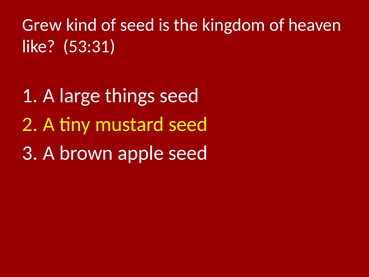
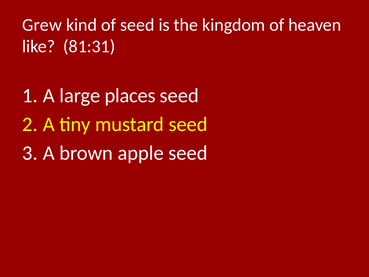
53:31: 53:31 -> 81:31 (89, 46)
things: things -> places (130, 96)
